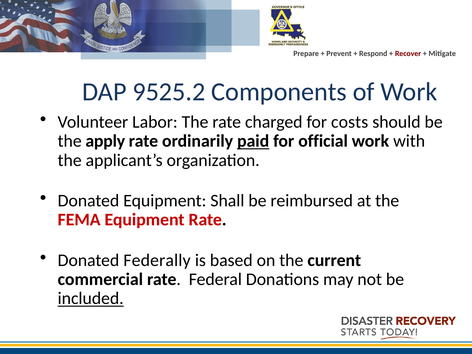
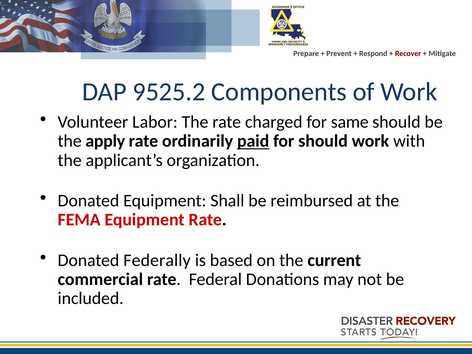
costs: costs -> same (350, 122)
for official: official -> should (323, 141)
included underline: present -> none (91, 298)
